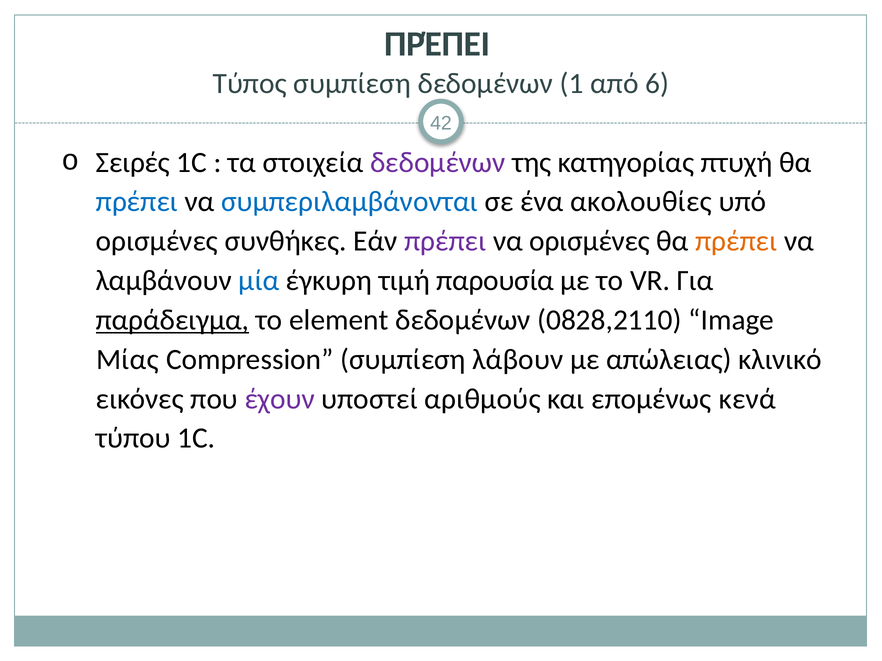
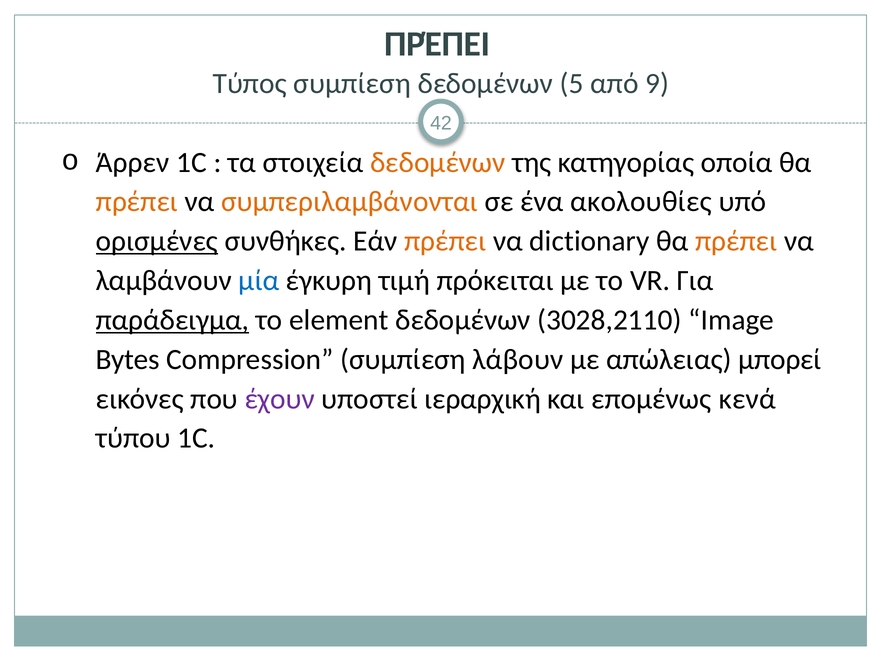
1: 1 -> 5 (572, 83)
6: 6 -> 9 (657, 83)
Σειρές: Σειρές -> Άρρεν (133, 162)
δεδομένων colour: purple -> orange (438, 162)
πτυχή: πτυχή -> οποία (737, 162)
πρέπει colour: blue -> orange (137, 202)
συμπεριλαμβάνονται colour: blue -> orange (350, 202)
ορισμένες underline: none -> present (157, 241)
πρέπει colour: purple -> orange (445, 241)
να ορισμένες: ορισμένες -> dictionary (589, 241)
παρουσία: παρουσία -> πρόκειται (495, 281)
0828,2110: 0828,2110 -> 3028,2110 (609, 320)
Μίας: Μίας -> Bytes (128, 360)
κλινικό: κλινικό -> μπορεί (780, 360)
αριθμούς: αριθμούς -> ιεραρχική (483, 399)
